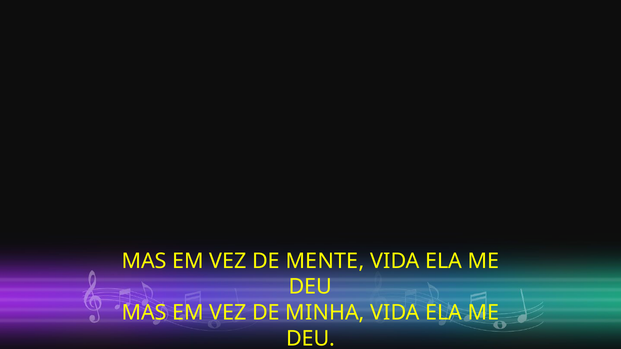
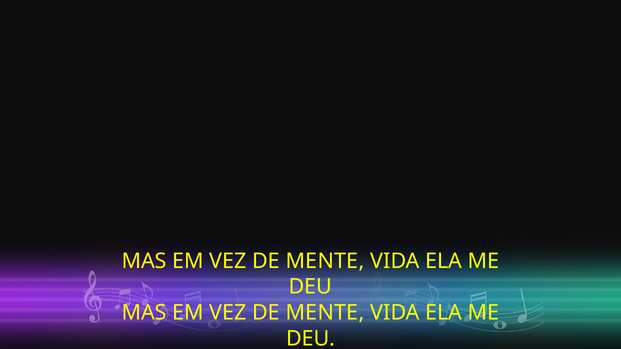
MINHA: MINHA -> MENTE (325, 313)
